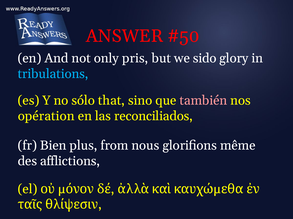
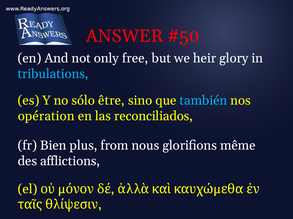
pris: pris -> free (135, 58)
sido: sido -> heir (205, 58)
that: that -> être (111, 101)
también colour: pink -> light blue (203, 101)
